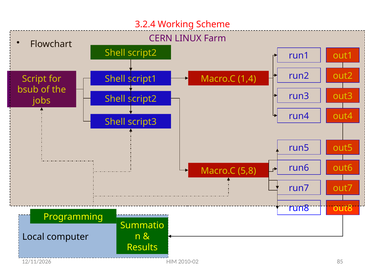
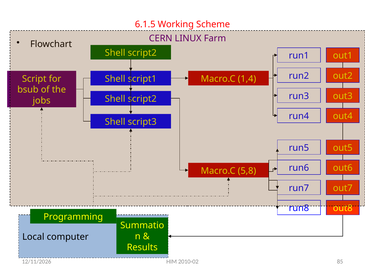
3.2.4: 3.2.4 -> 6.1.5 (145, 24)
